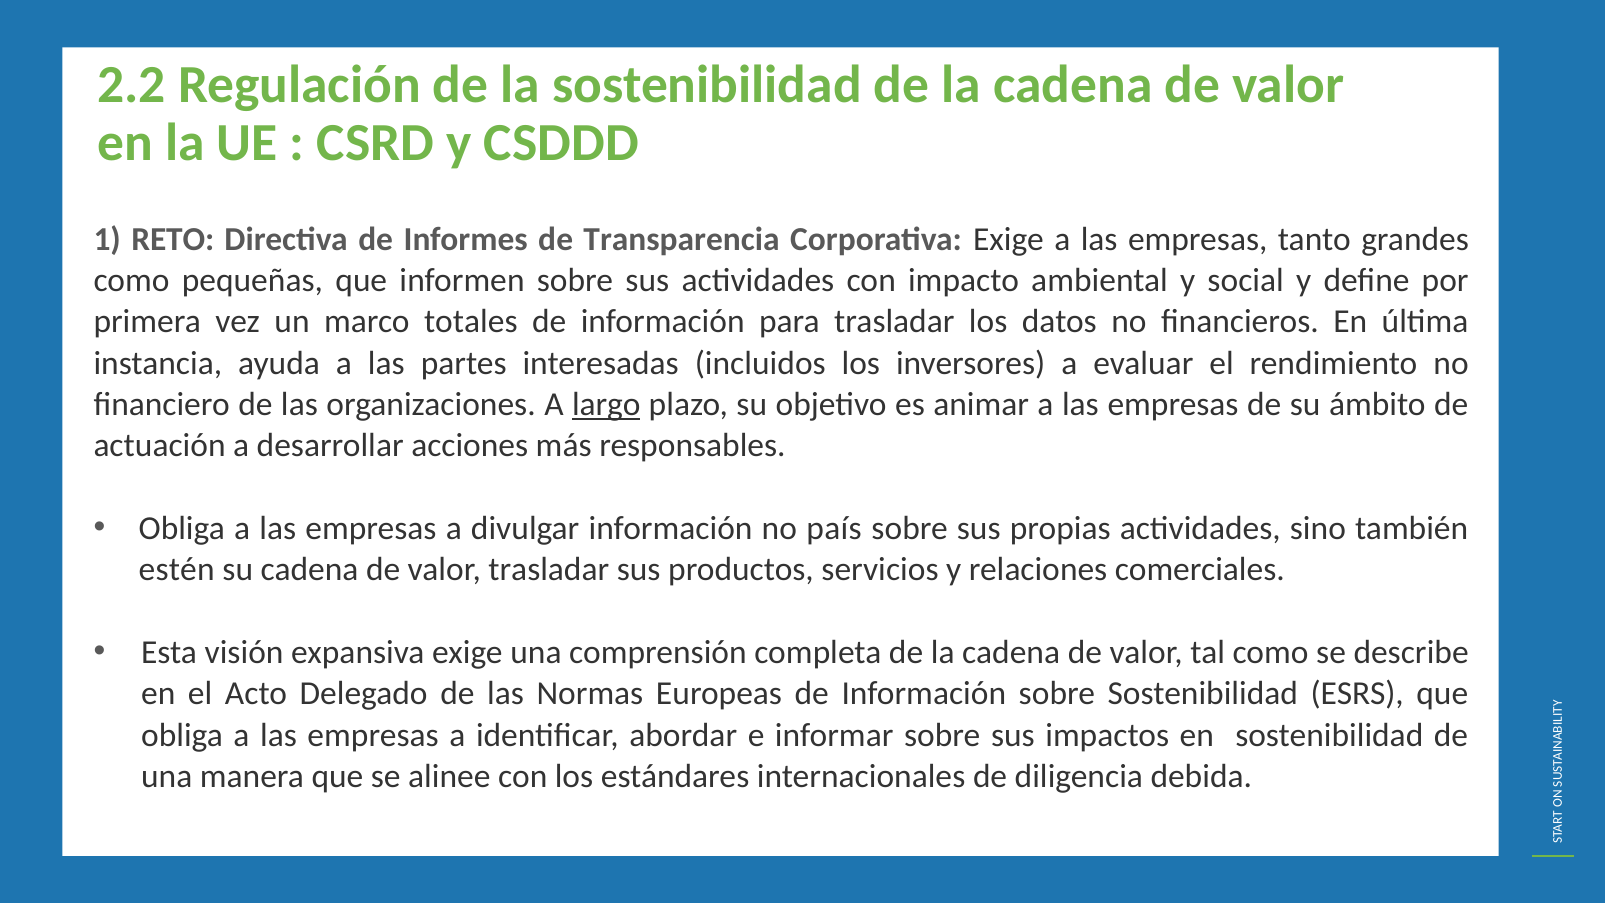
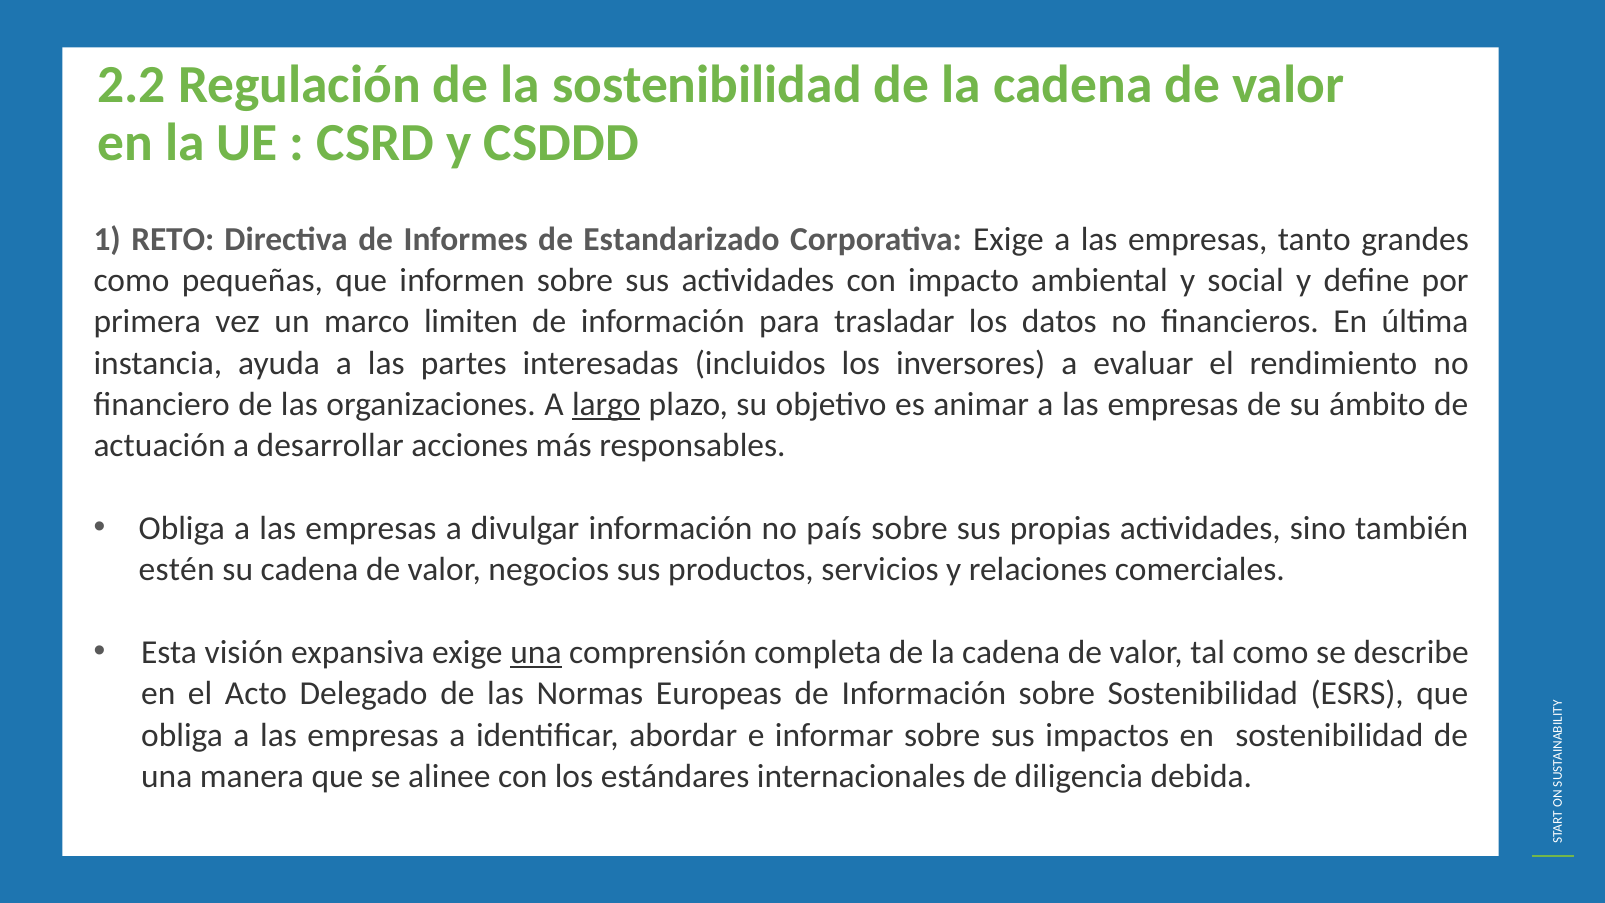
Transparencia: Transparencia -> Estandarizado (681, 239)
totales: totales -> limiten (471, 322)
valor trasladar: trasladar -> negocios (549, 570)
una underline: none -> present (536, 652)
